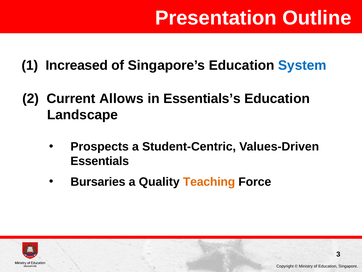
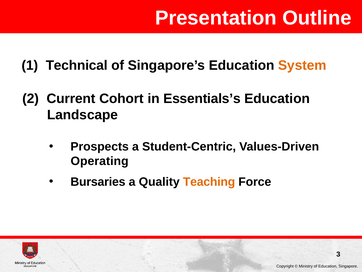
Increased: Increased -> Technical (77, 65)
System colour: blue -> orange (302, 65)
Allows: Allows -> Cohort (122, 98)
Essentials: Essentials -> Operating (100, 161)
